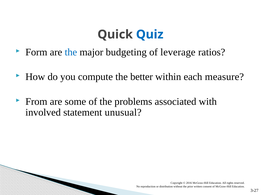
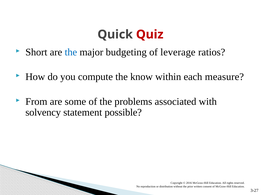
Quiz colour: blue -> red (150, 35)
Form: Form -> Short (36, 52)
better: better -> know (142, 77)
involved: involved -> solvency (43, 113)
unusual: unusual -> possible (123, 113)
